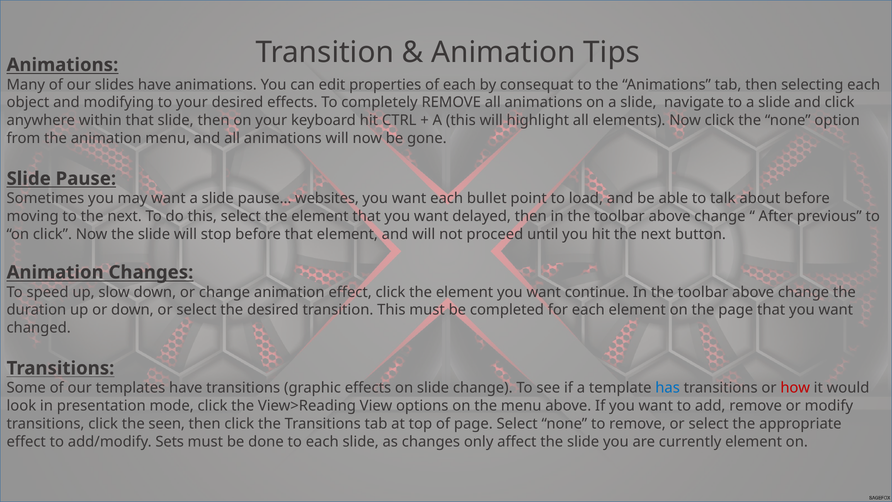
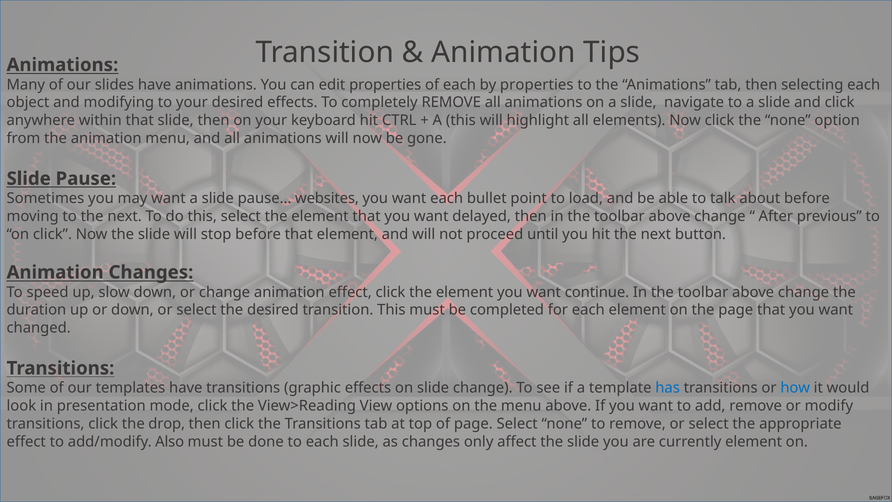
by consequat: consequat -> properties (537, 85)
how colour: red -> blue (795, 388)
seen: seen -> drop (167, 424)
Sets: Sets -> Also (170, 441)
